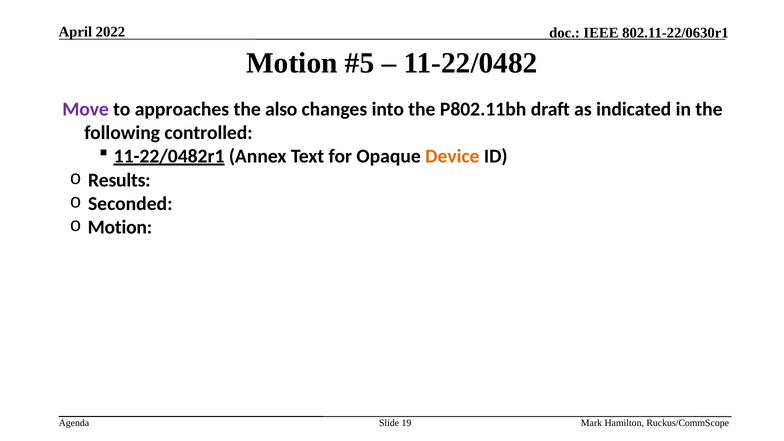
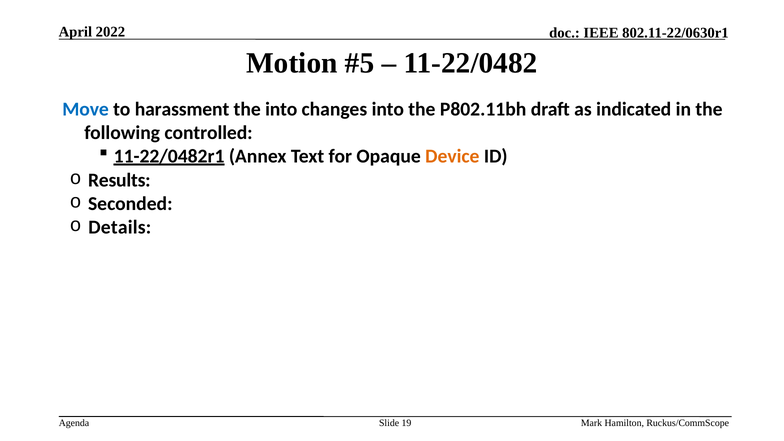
Move colour: purple -> blue (86, 109)
approaches: approaches -> harassment (182, 109)
the also: also -> into (281, 109)
Motion: Motion -> Details (120, 227)
